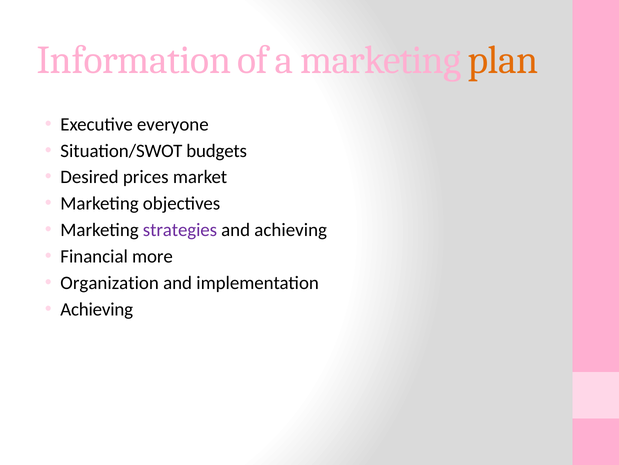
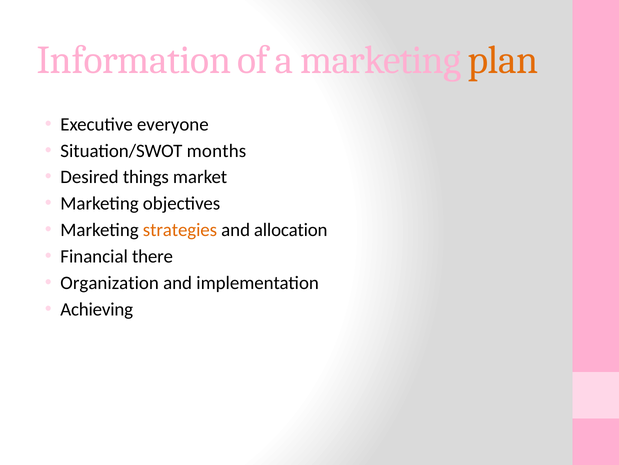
budgets: budgets -> months (216, 151)
prices: prices -> things (146, 177)
strategies colour: purple -> orange (180, 230)
and achieving: achieving -> allocation (291, 230)
more: more -> there (153, 256)
